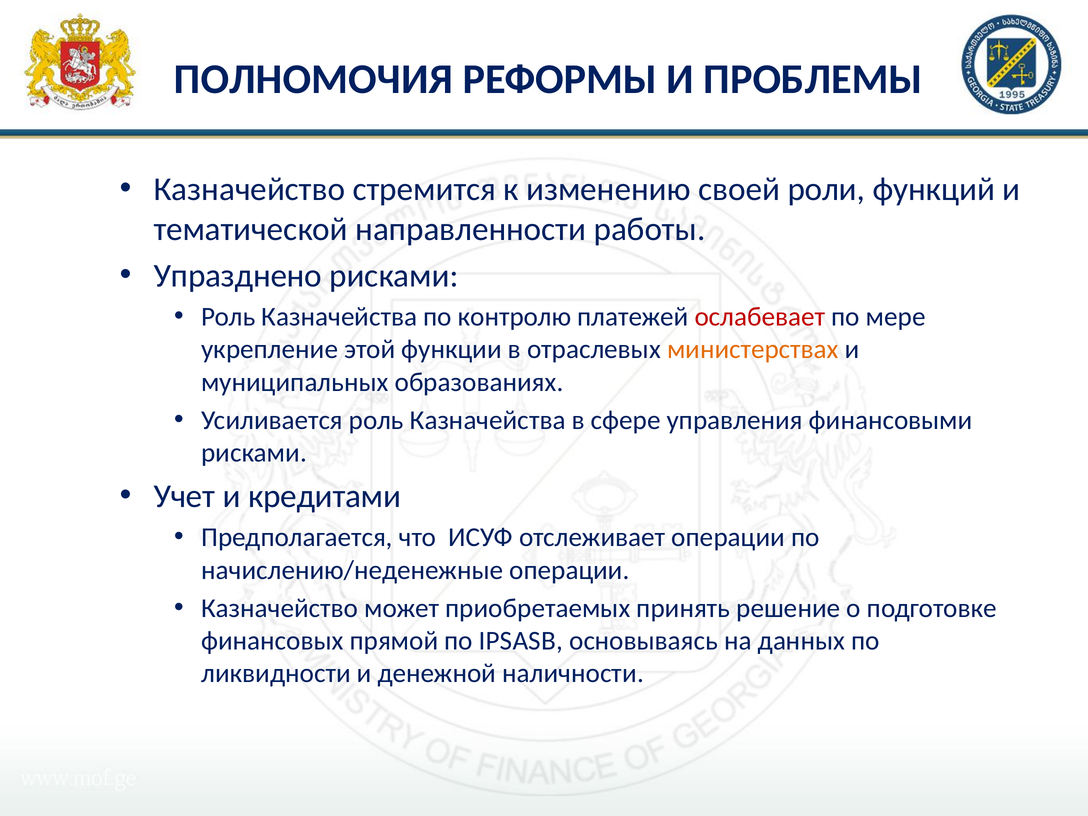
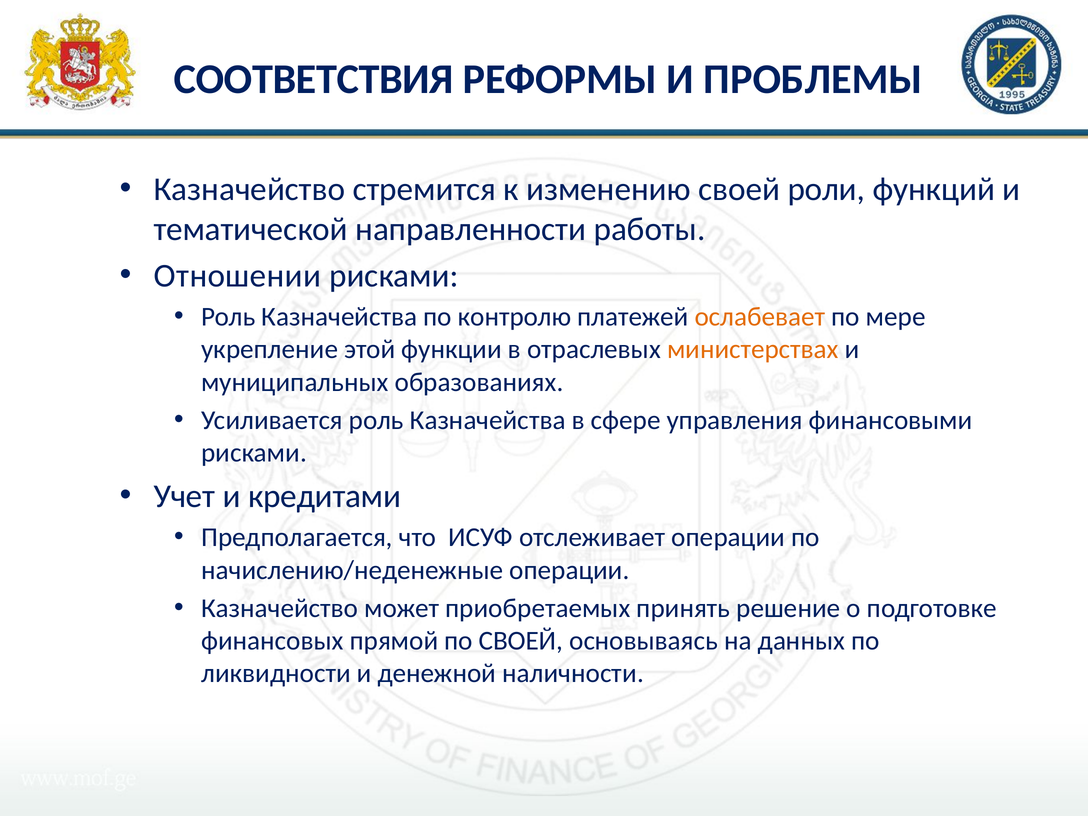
ПОЛНОМОЧИЯ: ПОЛНОМОЧИЯ -> СООТВЕТСТВИЯ (314, 79)
Упразднено: Упразднено -> Отношении (238, 276)
ослабевает colour: red -> orange (760, 317)
по IPSASB: IPSASB -> СВОЕЙ (521, 641)
